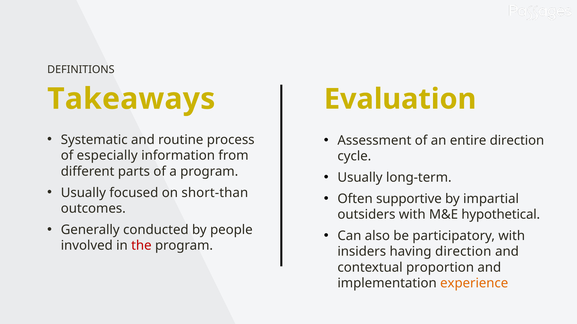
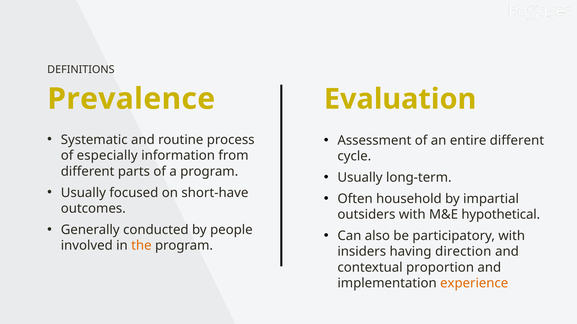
Takeaways: Takeaways -> Prevalence (131, 99)
entire direction: direction -> different (517, 141)
short-than: short-than -> short-have (215, 193)
supportive: supportive -> household (409, 199)
the colour: red -> orange (141, 246)
